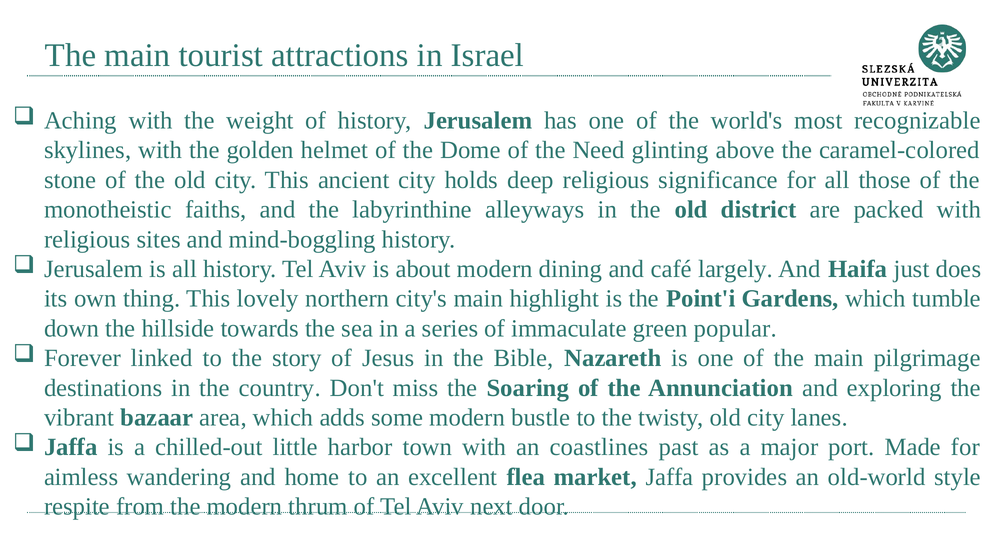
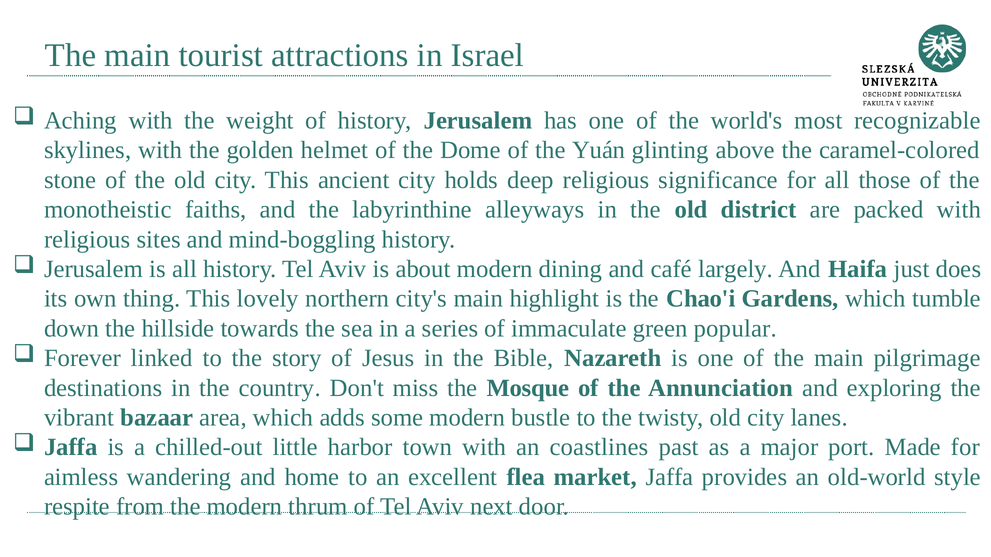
Need: Need -> Yuán (599, 150)
Point'i: Point'i -> Chao'i (701, 299)
Soaring: Soaring -> Mosque (528, 388)
